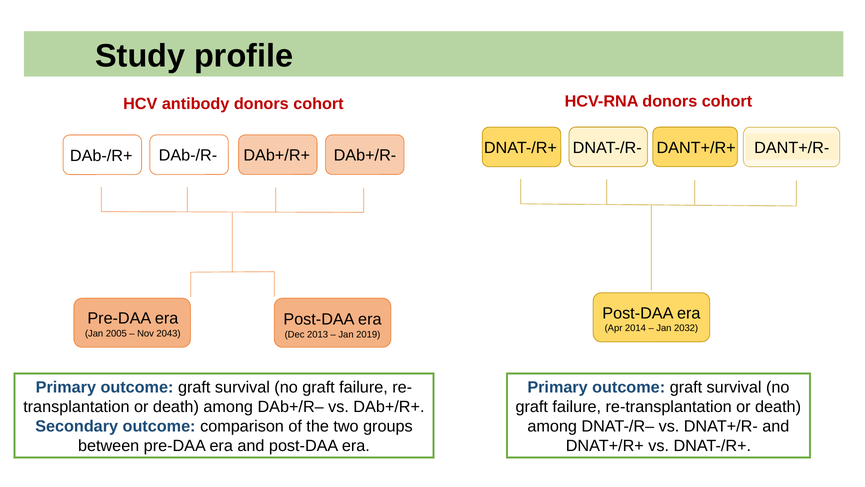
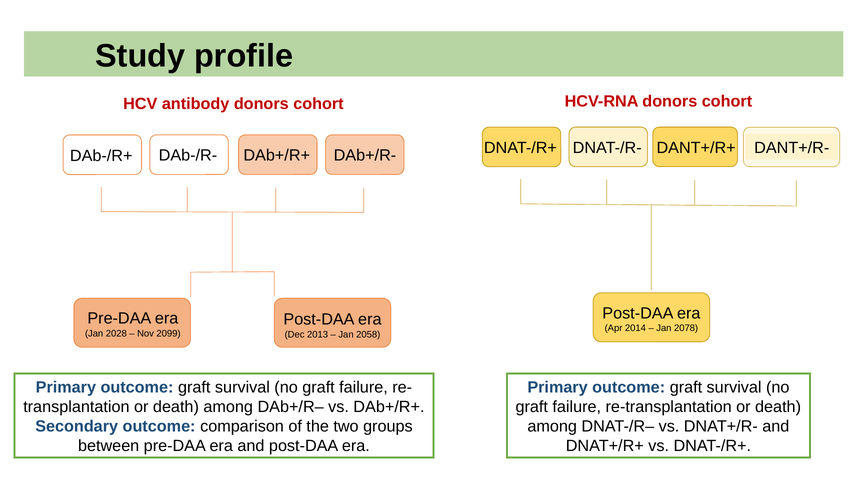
2032: 2032 -> 2078 (686, 328)
2005: 2005 -> 2028 (116, 333)
2043: 2043 -> 2099 (169, 333)
2019: 2019 -> 2058 (368, 334)
